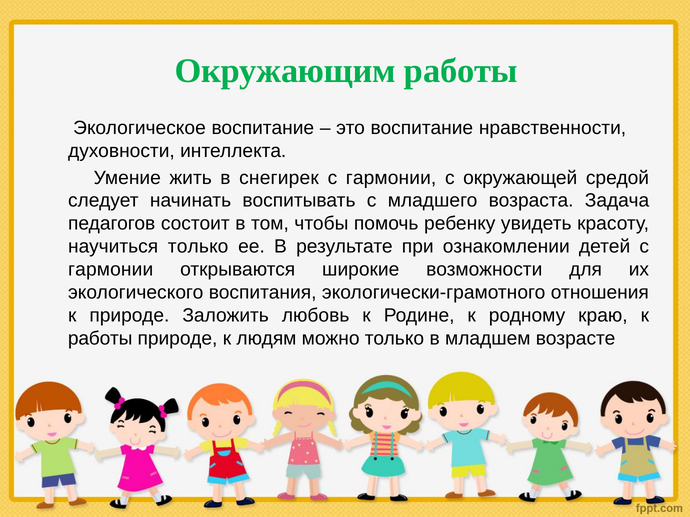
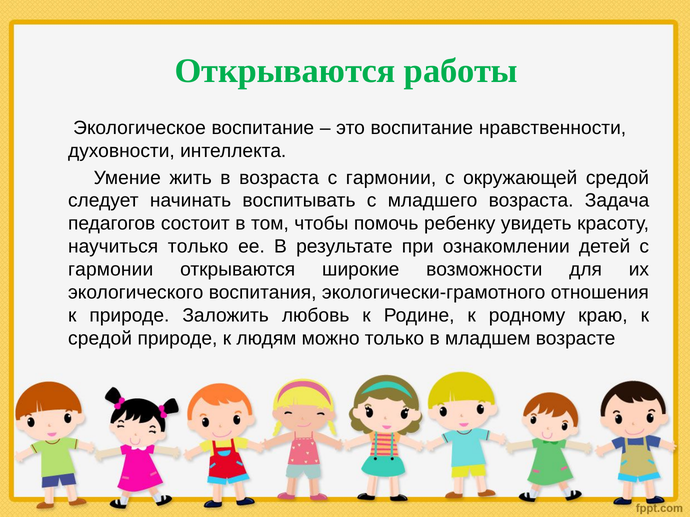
Окружающим: Окружающим -> Открываются (285, 71)
в снегирек: снегирек -> возраста (279, 178)
работы: работы -> средой (100, 339)
